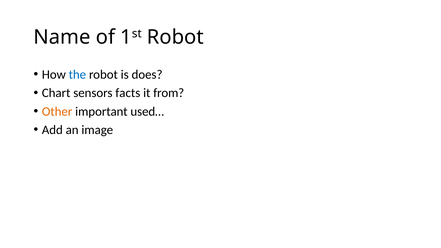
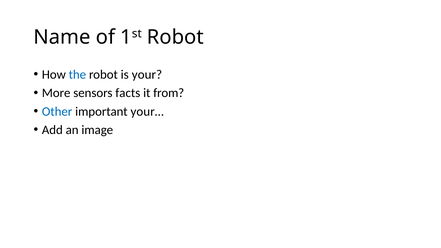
does: does -> your (147, 75)
Chart: Chart -> More (56, 93)
Other colour: orange -> blue (57, 111)
used…: used… -> your… (147, 111)
